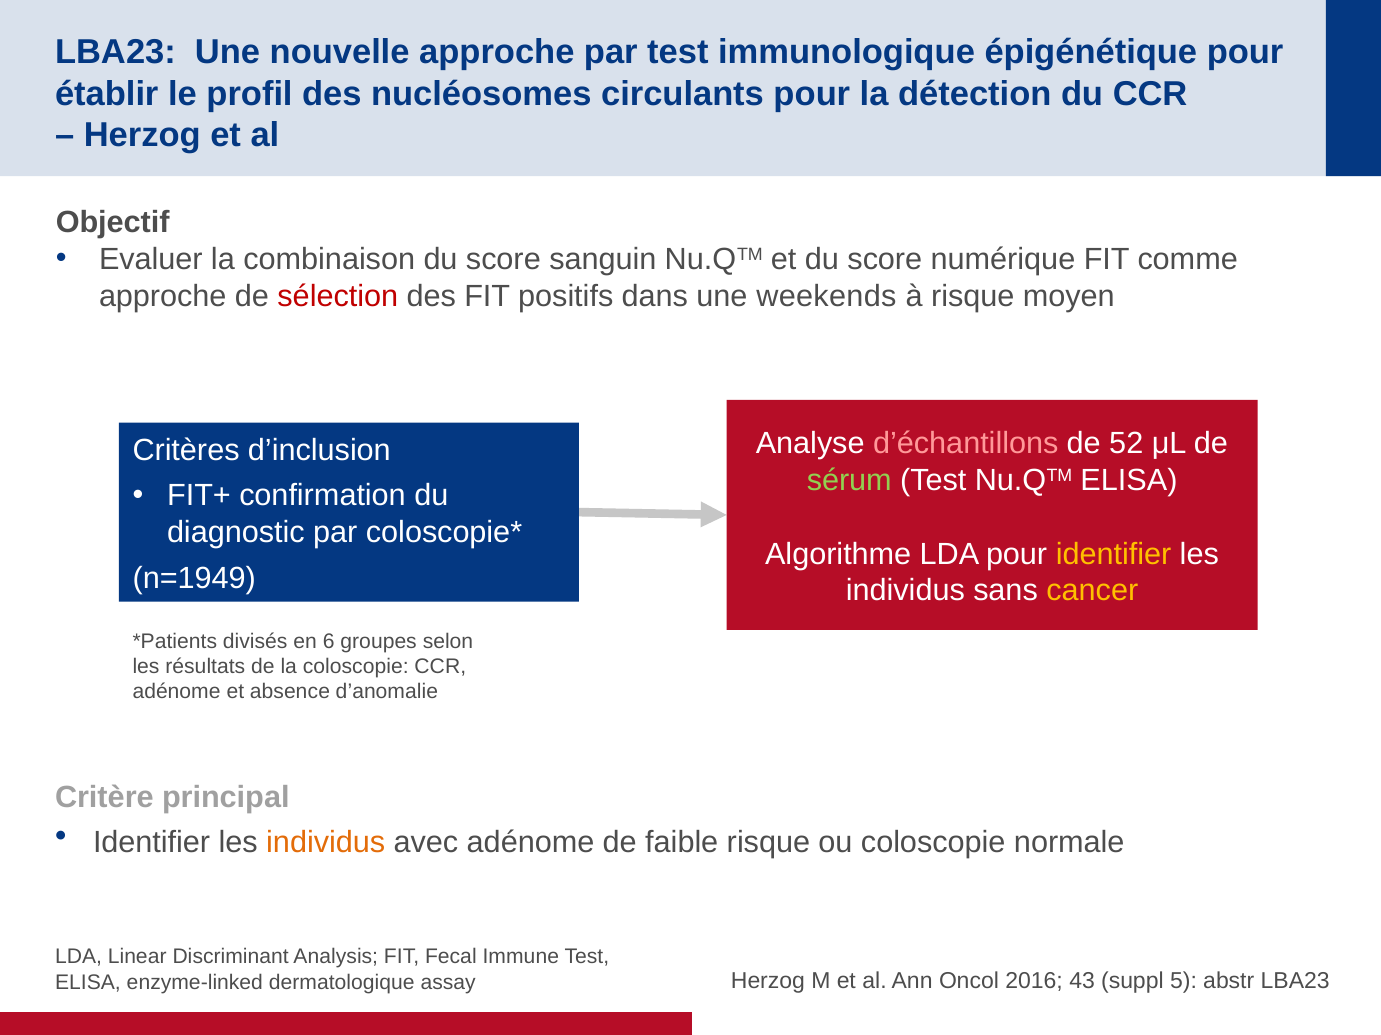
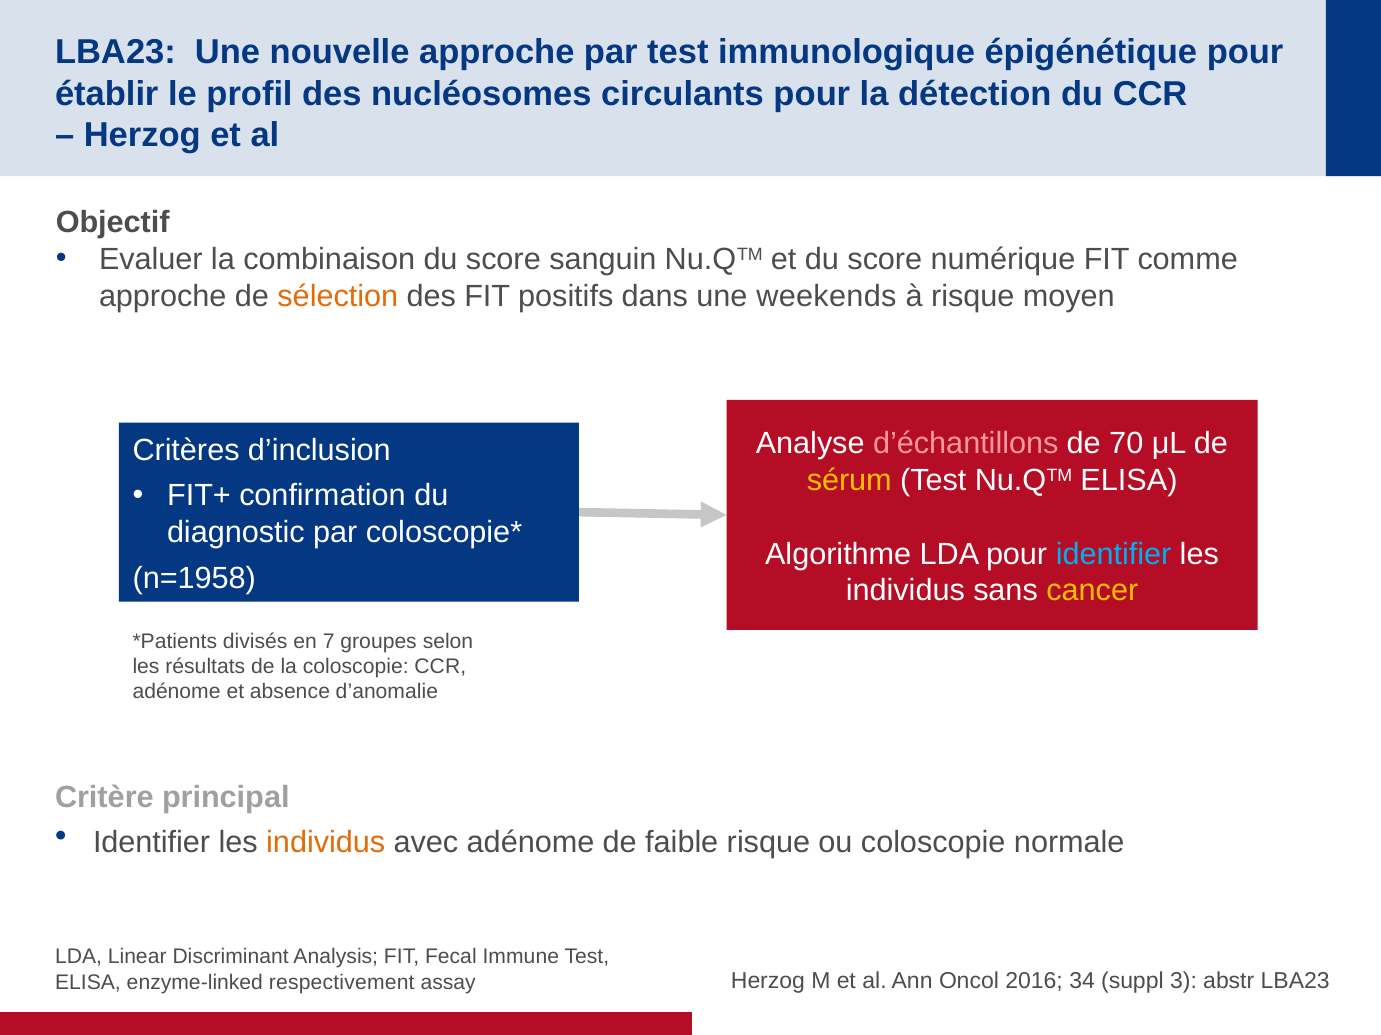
sélection colour: red -> orange (338, 297)
52: 52 -> 70 (1126, 444)
sérum colour: light green -> yellow (849, 481)
identifier colour: yellow -> light blue (1114, 554)
n=1949: n=1949 -> n=1958 (194, 579)
6: 6 -> 7 (329, 642)
43: 43 -> 34 (1082, 981)
5: 5 -> 3 (1184, 981)
dermatologique: dermatologique -> respectivement (342, 983)
